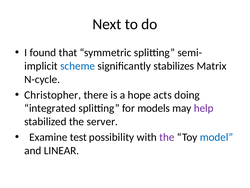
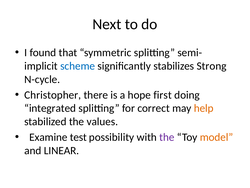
Matrix: Matrix -> Strong (212, 66)
acts: acts -> first (163, 95)
models: models -> correct (154, 108)
help colour: purple -> orange (204, 108)
server: server -> values (102, 121)
model colour: blue -> orange (216, 137)
